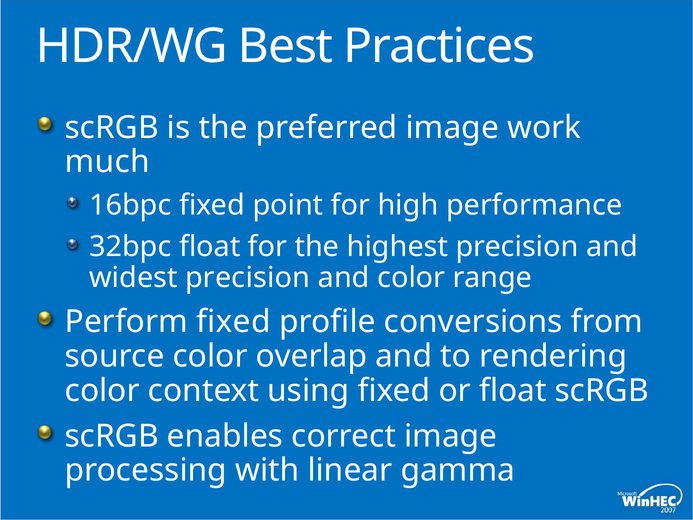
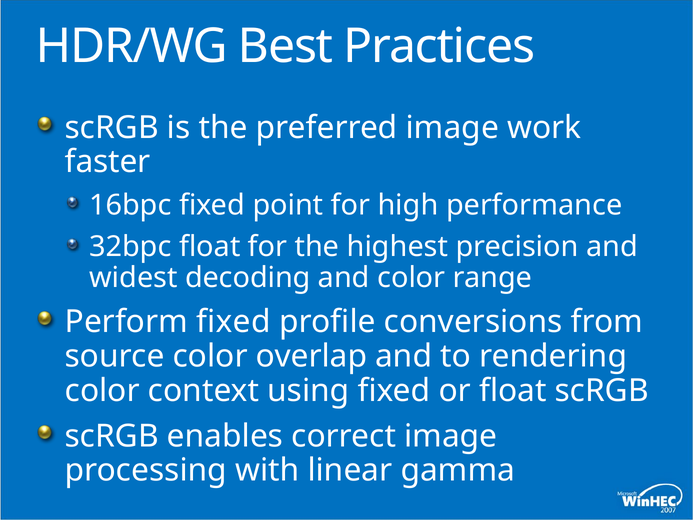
much: much -> faster (108, 162)
widest precision: precision -> decoding (248, 278)
